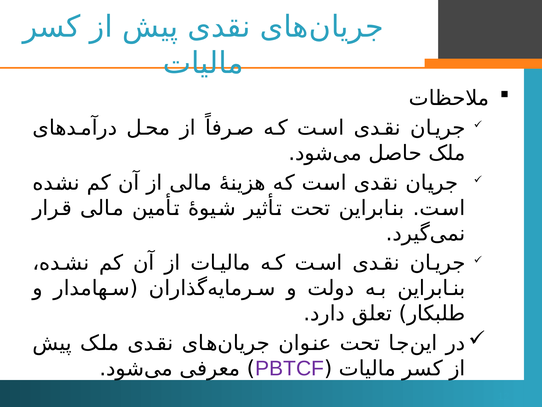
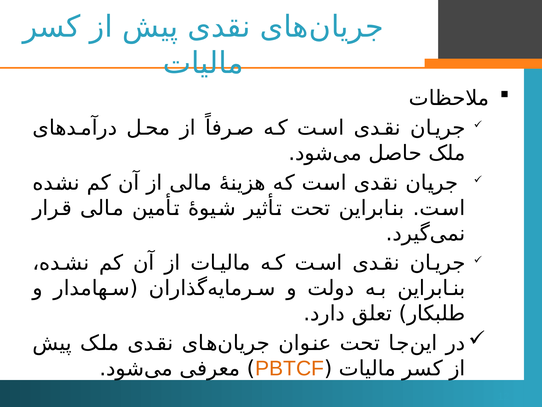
PBTCF colour: purple -> orange (290, 368)
